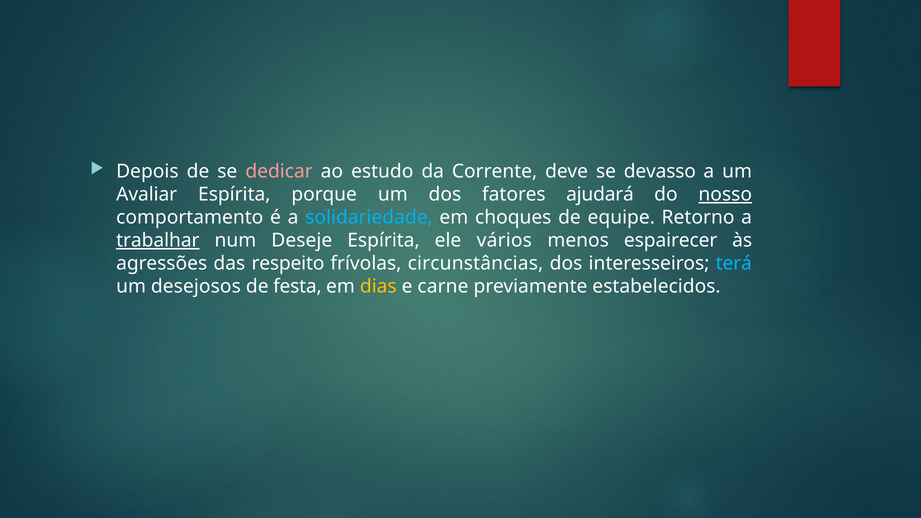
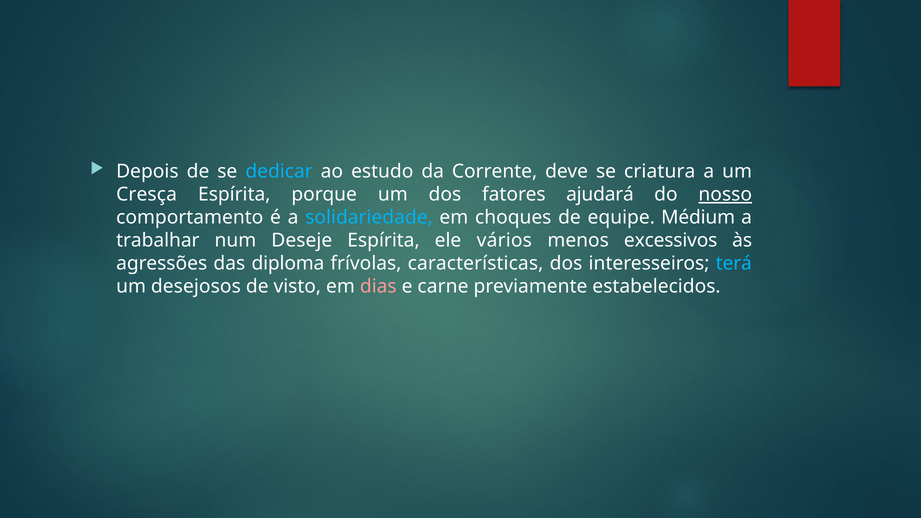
dedicar colour: pink -> light blue (279, 171)
devasso: devasso -> criatura (660, 171)
Avaliar: Avaliar -> Cresça (147, 194)
Retorno: Retorno -> Médium (698, 217)
trabalhar underline: present -> none (158, 241)
espairecer: espairecer -> excessivos (671, 241)
respeito: respeito -> diploma (288, 264)
circunstâncias: circunstâncias -> características (476, 264)
festa: festa -> visto (297, 287)
dias colour: yellow -> pink (378, 287)
